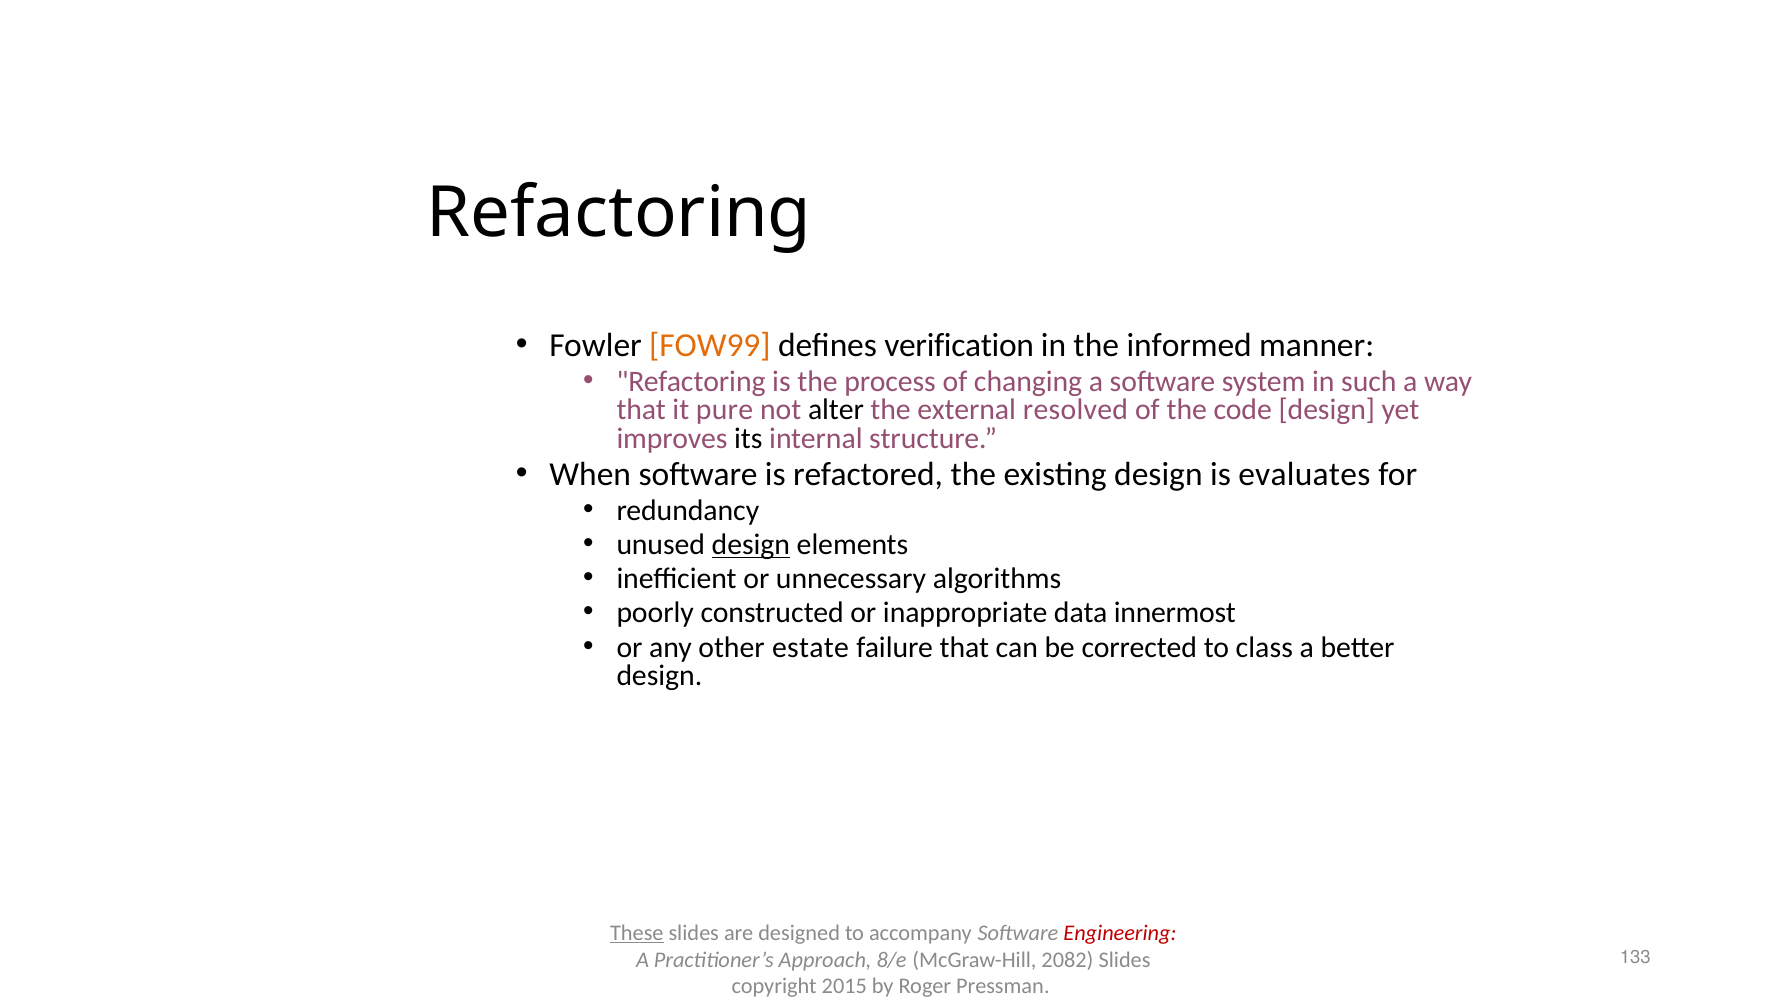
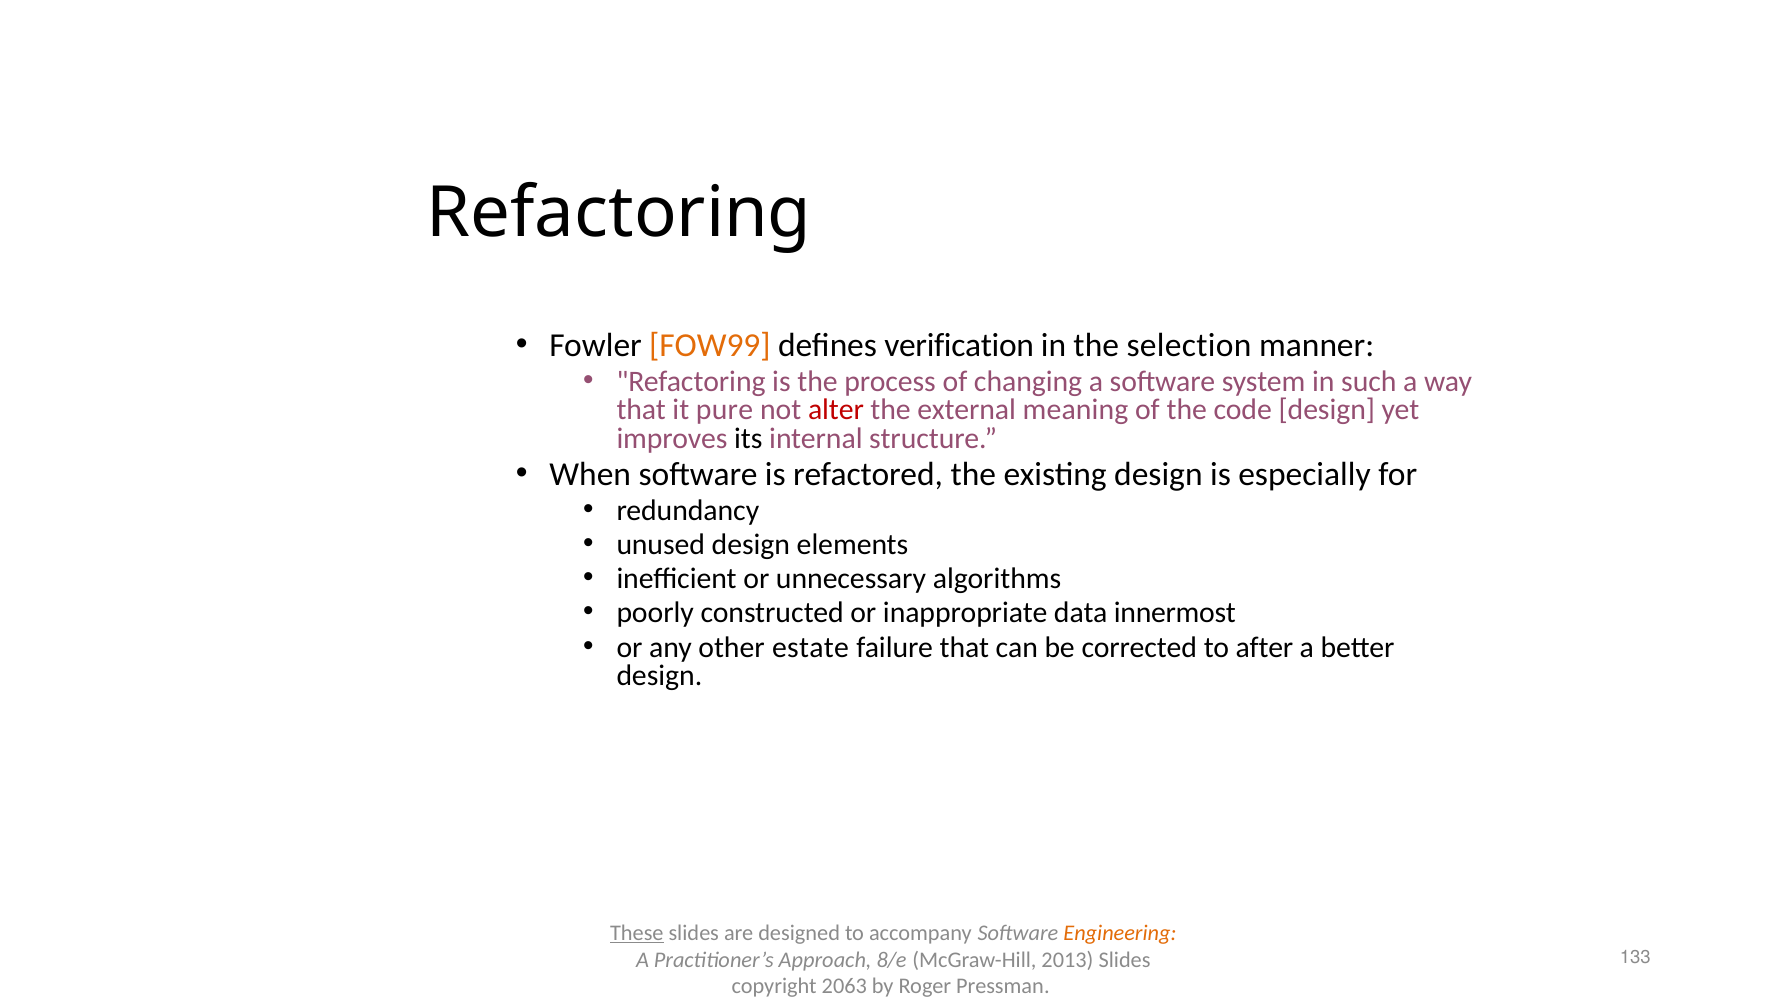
informed: informed -> selection (1189, 345)
alter colour: black -> red (836, 410)
resolved: resolved -> meaning (1076, 410)
evaluates: evaluates -> especially (1305, 474)
design underline: present -> none (751, 545)
class: class -> after (1264, 647)
Engineering colour: red -> orange (1120, 933)
2082: 2082 -> 2013 (1067, 960)
2015: 2015 -> 2063 (844, 987)
